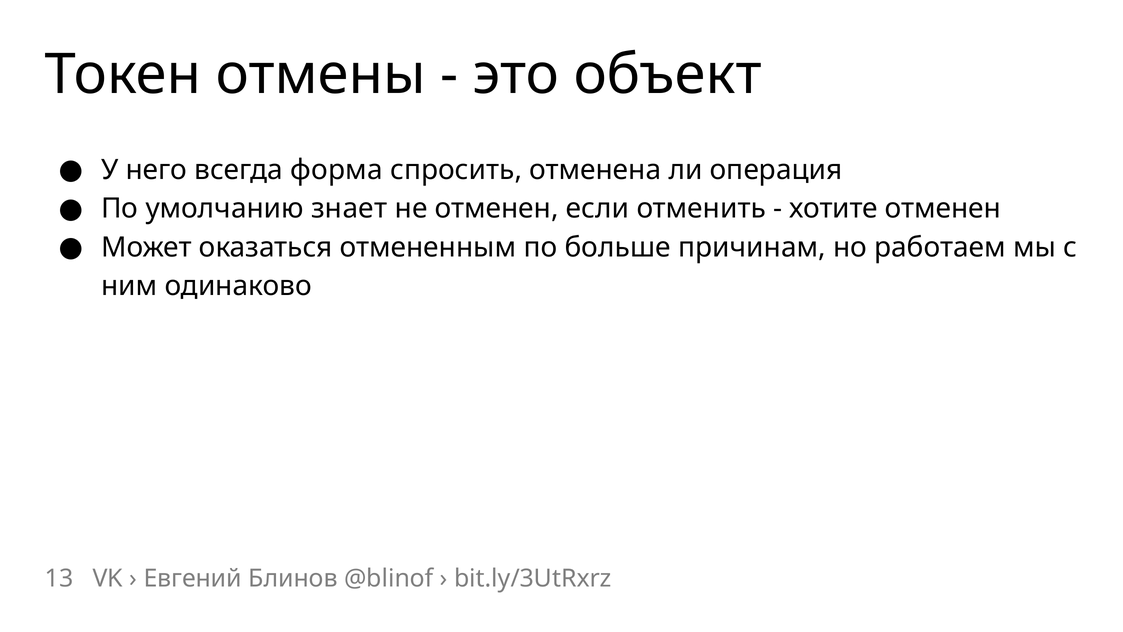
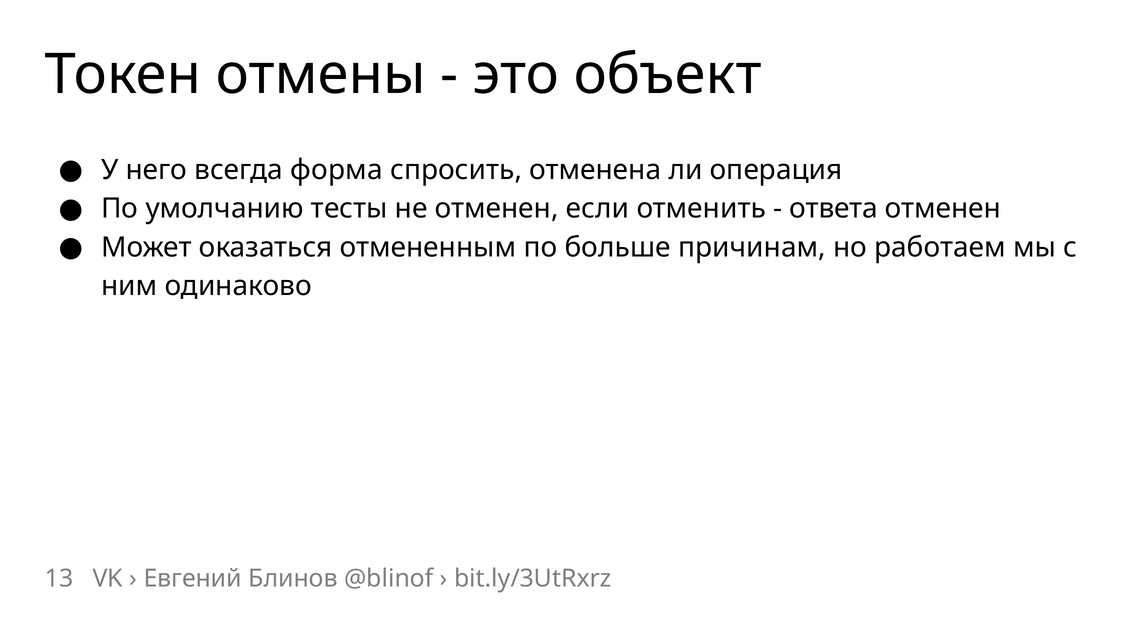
знает: знает -> тесты (349, 209)
хотите: хотите -> ответа (834, 209)
